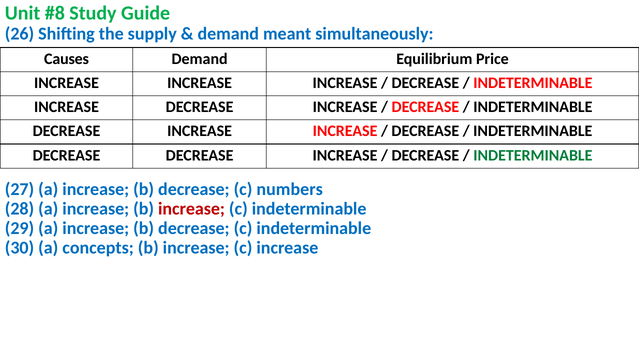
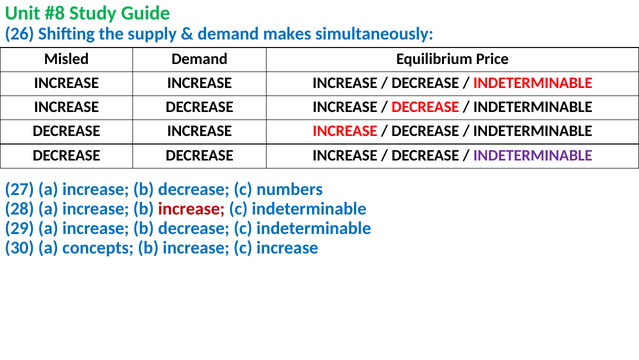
meant: meant -> makes (287, 34)
Causes: Causes -> Misled (66, 59)
INDETERMINABLE colour: green -> purple (533, 155)
